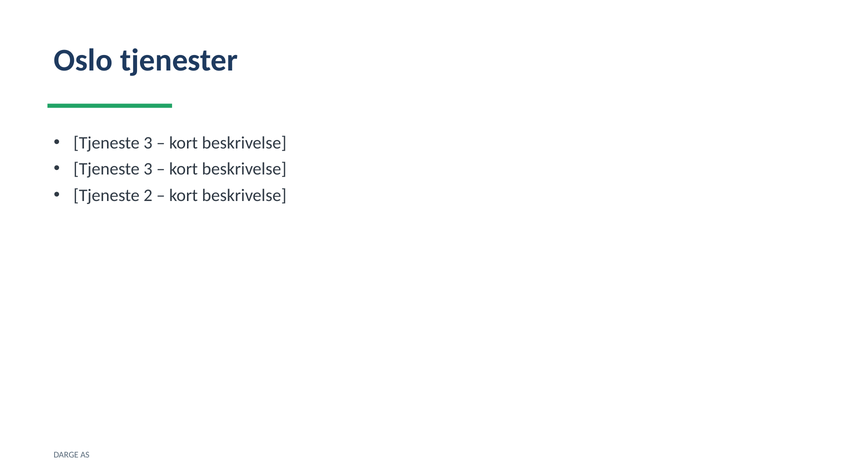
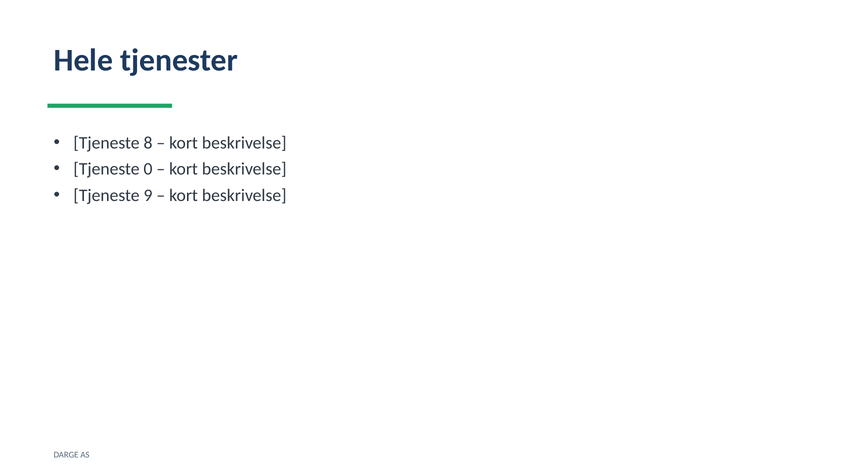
Oslo: Oslo -> Hele (83, 60)
3: 3 -> 8 (148, 143)
3: 3 -> 0 (148, 169)
2: 2 -> 9 (148, 196)
